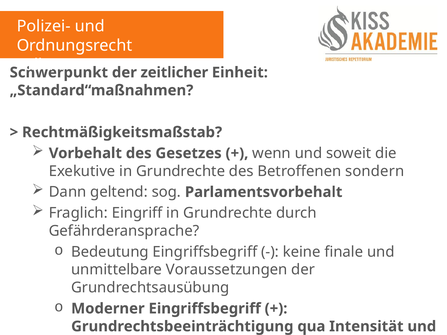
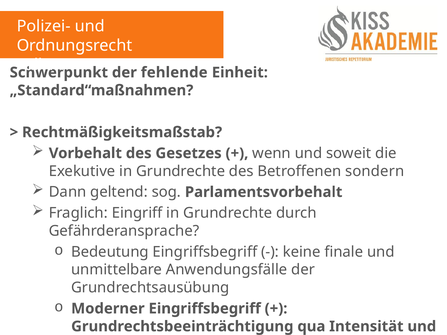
zeitlicher: zeitlicher -> fehlende (174, 73)
Voraussetzungen: Voraussetzungen -> Anwendungsfälle (227, 270)
